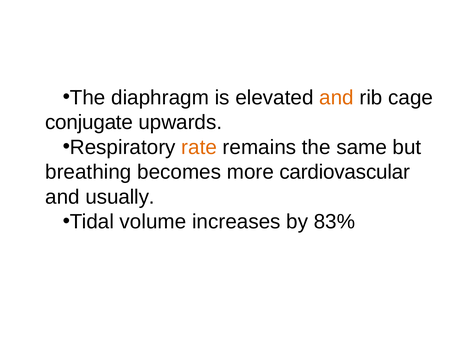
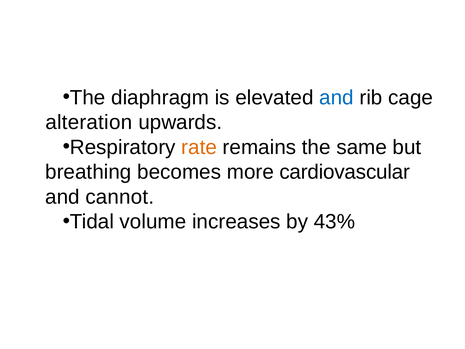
and colour: orange -> blue (336, 98)
conjugate: conjugate -> alteration (89, 122)
usually: usually -> cannot (120, 197)
83%: 83% -> 43% (335, 222)
